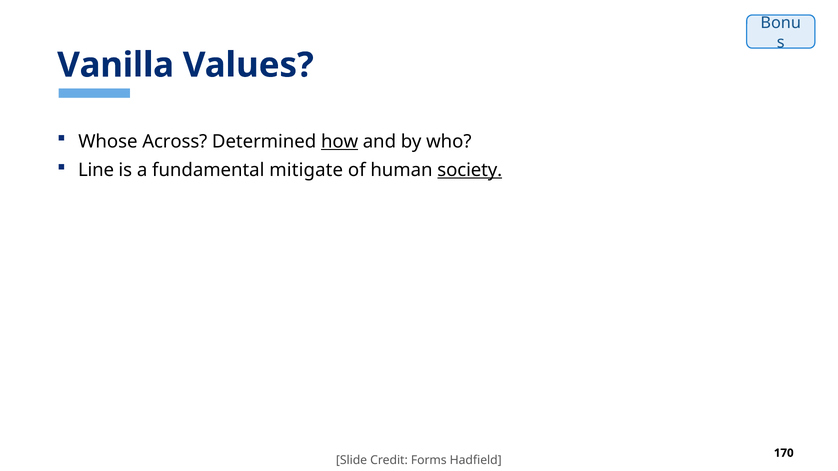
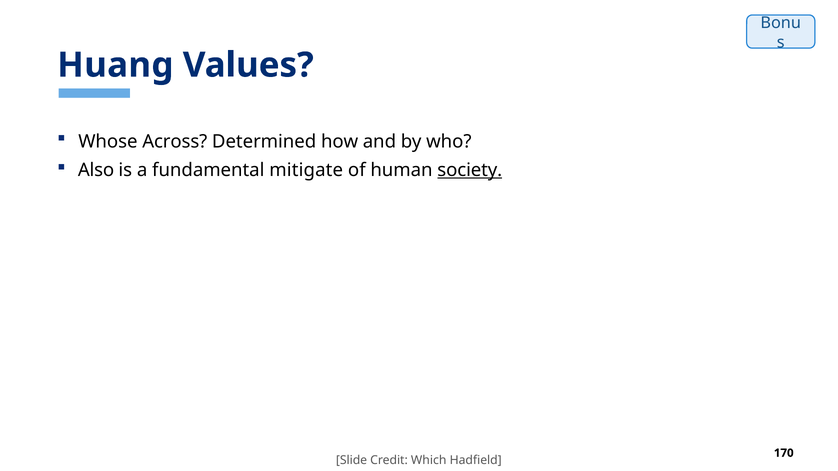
Vanilla: Vanilla -> Huang (115, 65)
how underline: present -> none (340, 141)
Line: Line -> Also (96, 170)
Forms: Forms -> Which (429, 461)
